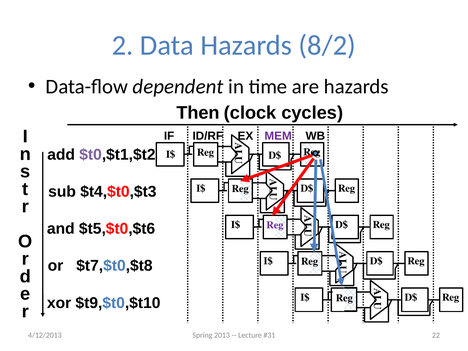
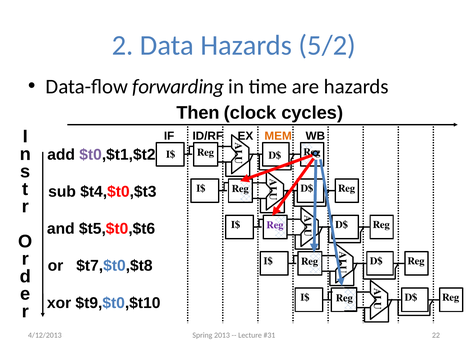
8/2: 8/2 -> 5/2 (327, 45)
dependent: dependent -> forwarding (178, 86)
MEM colour: purple -> orange (278, 136)
